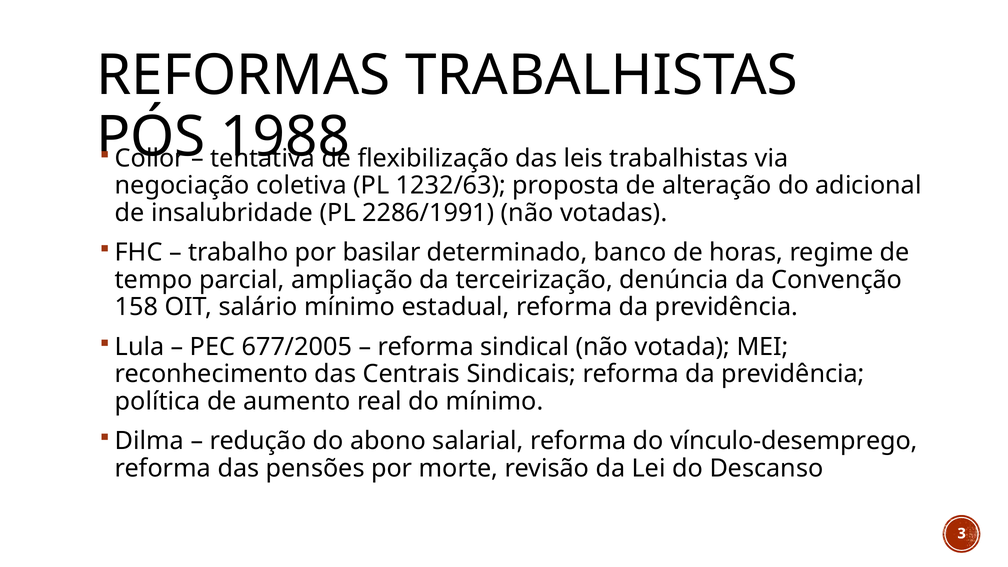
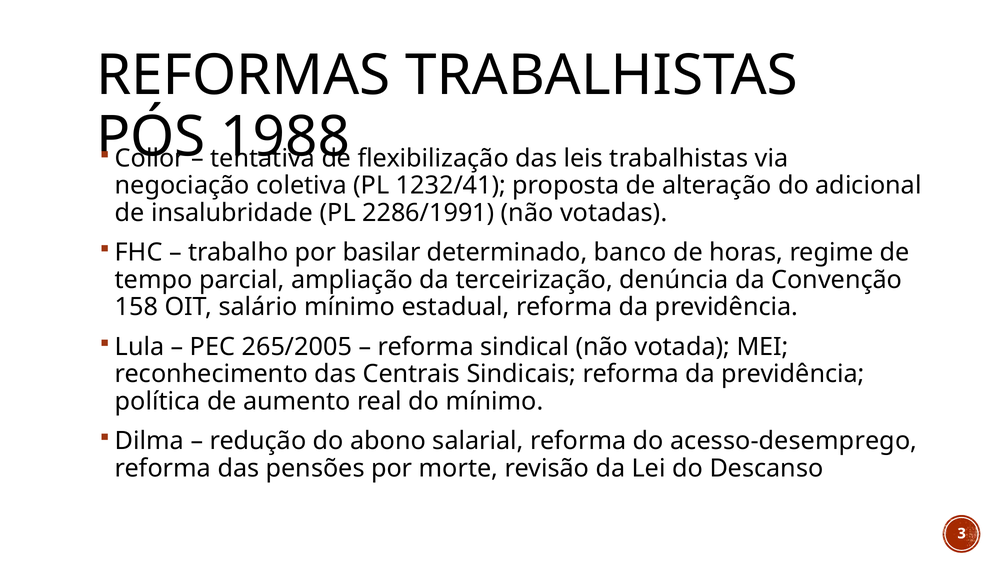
1232/63: 1232/63 -> 1232/41 (451, 186)
677/2005: 677/2005 -> 265/2005 (297, 347)
vínculo-desemprego: vínculo-desemprego -> acesso-desemprego (794, 441)
